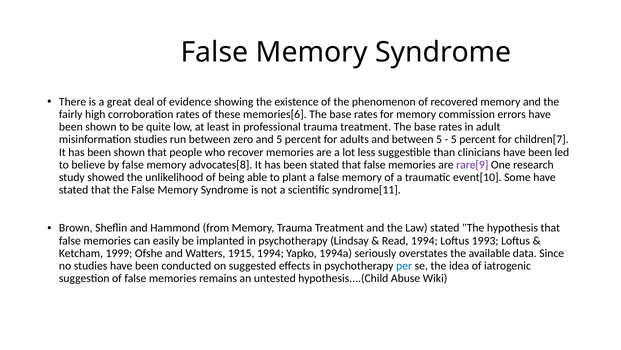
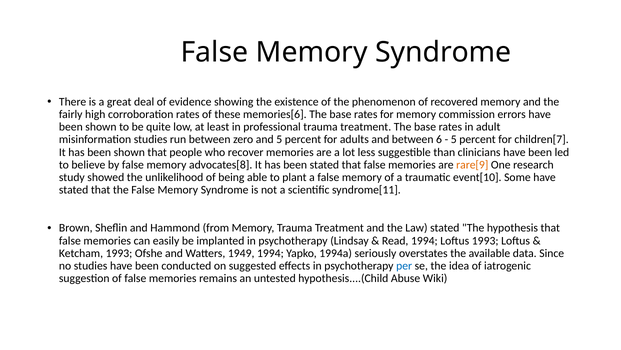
between 5: 5 -> 6 (439, 139)
rare[9 colour: purple -> orange (472, 164)
Ketcham 1999: 1999 -> 1993 (119, 253)
1915: 1915 -> 1949 (241, 253)
